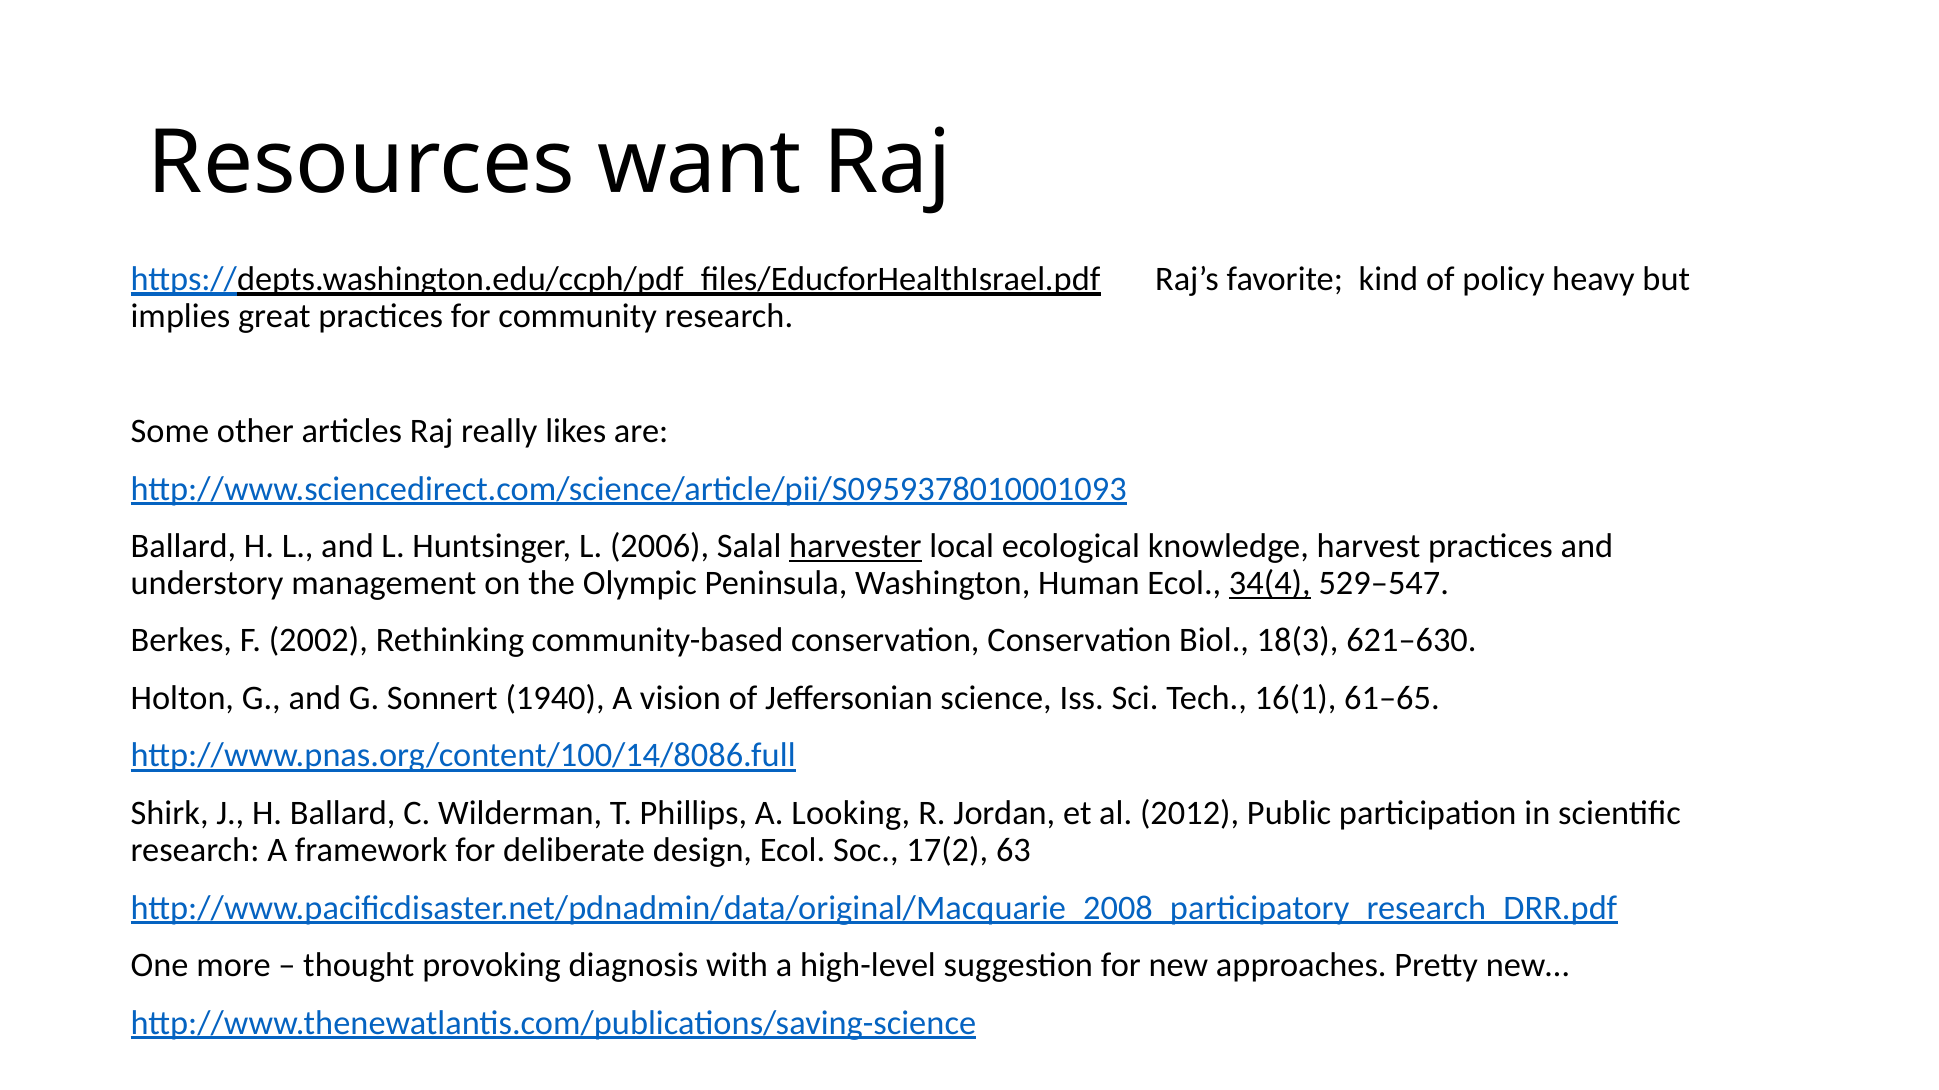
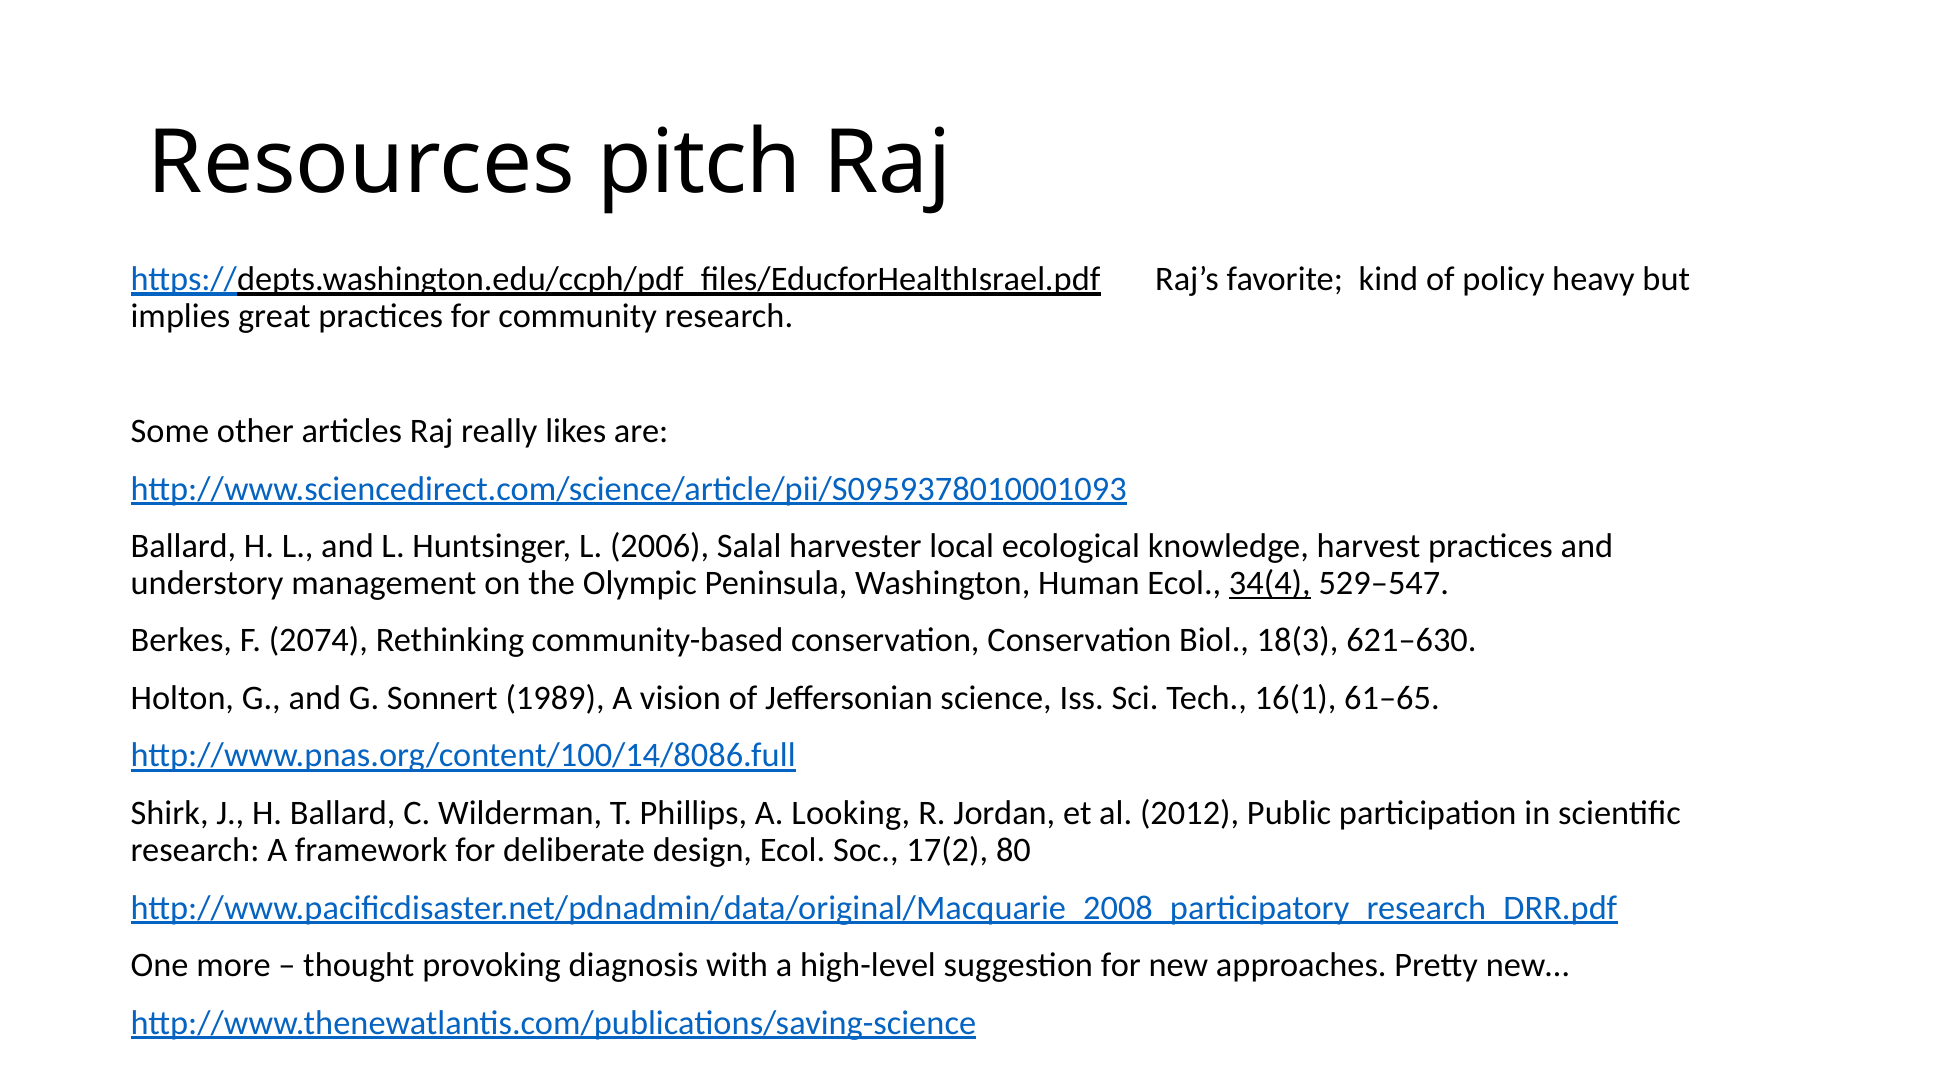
want: want -> pitch (700, 163)
harvester underline: present -> none (855, 546)
2002: 2002 -> 2074 (318, 641)
1940: 1940 -> 1989 (555, 698)
63: 63 -> 80 (1013, 851)
